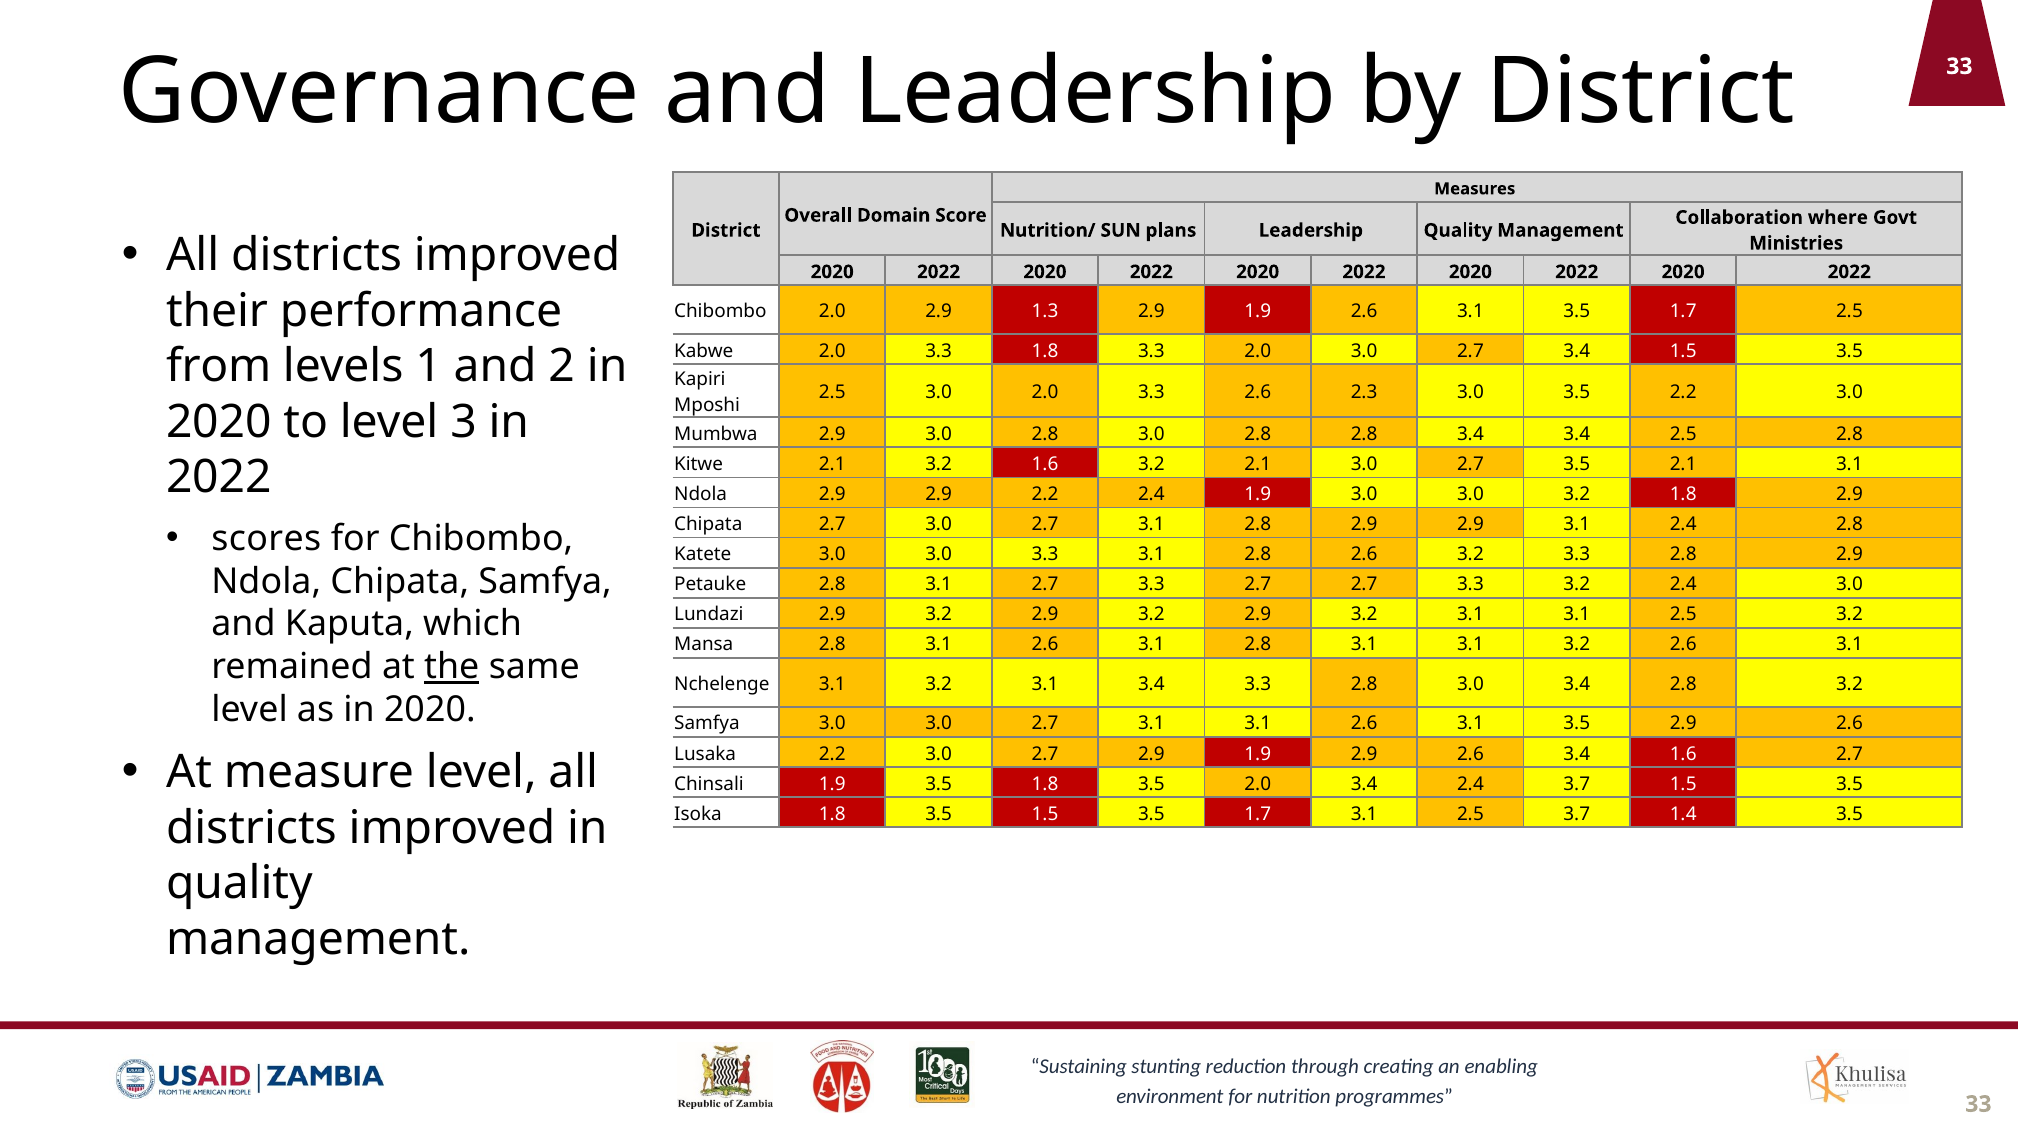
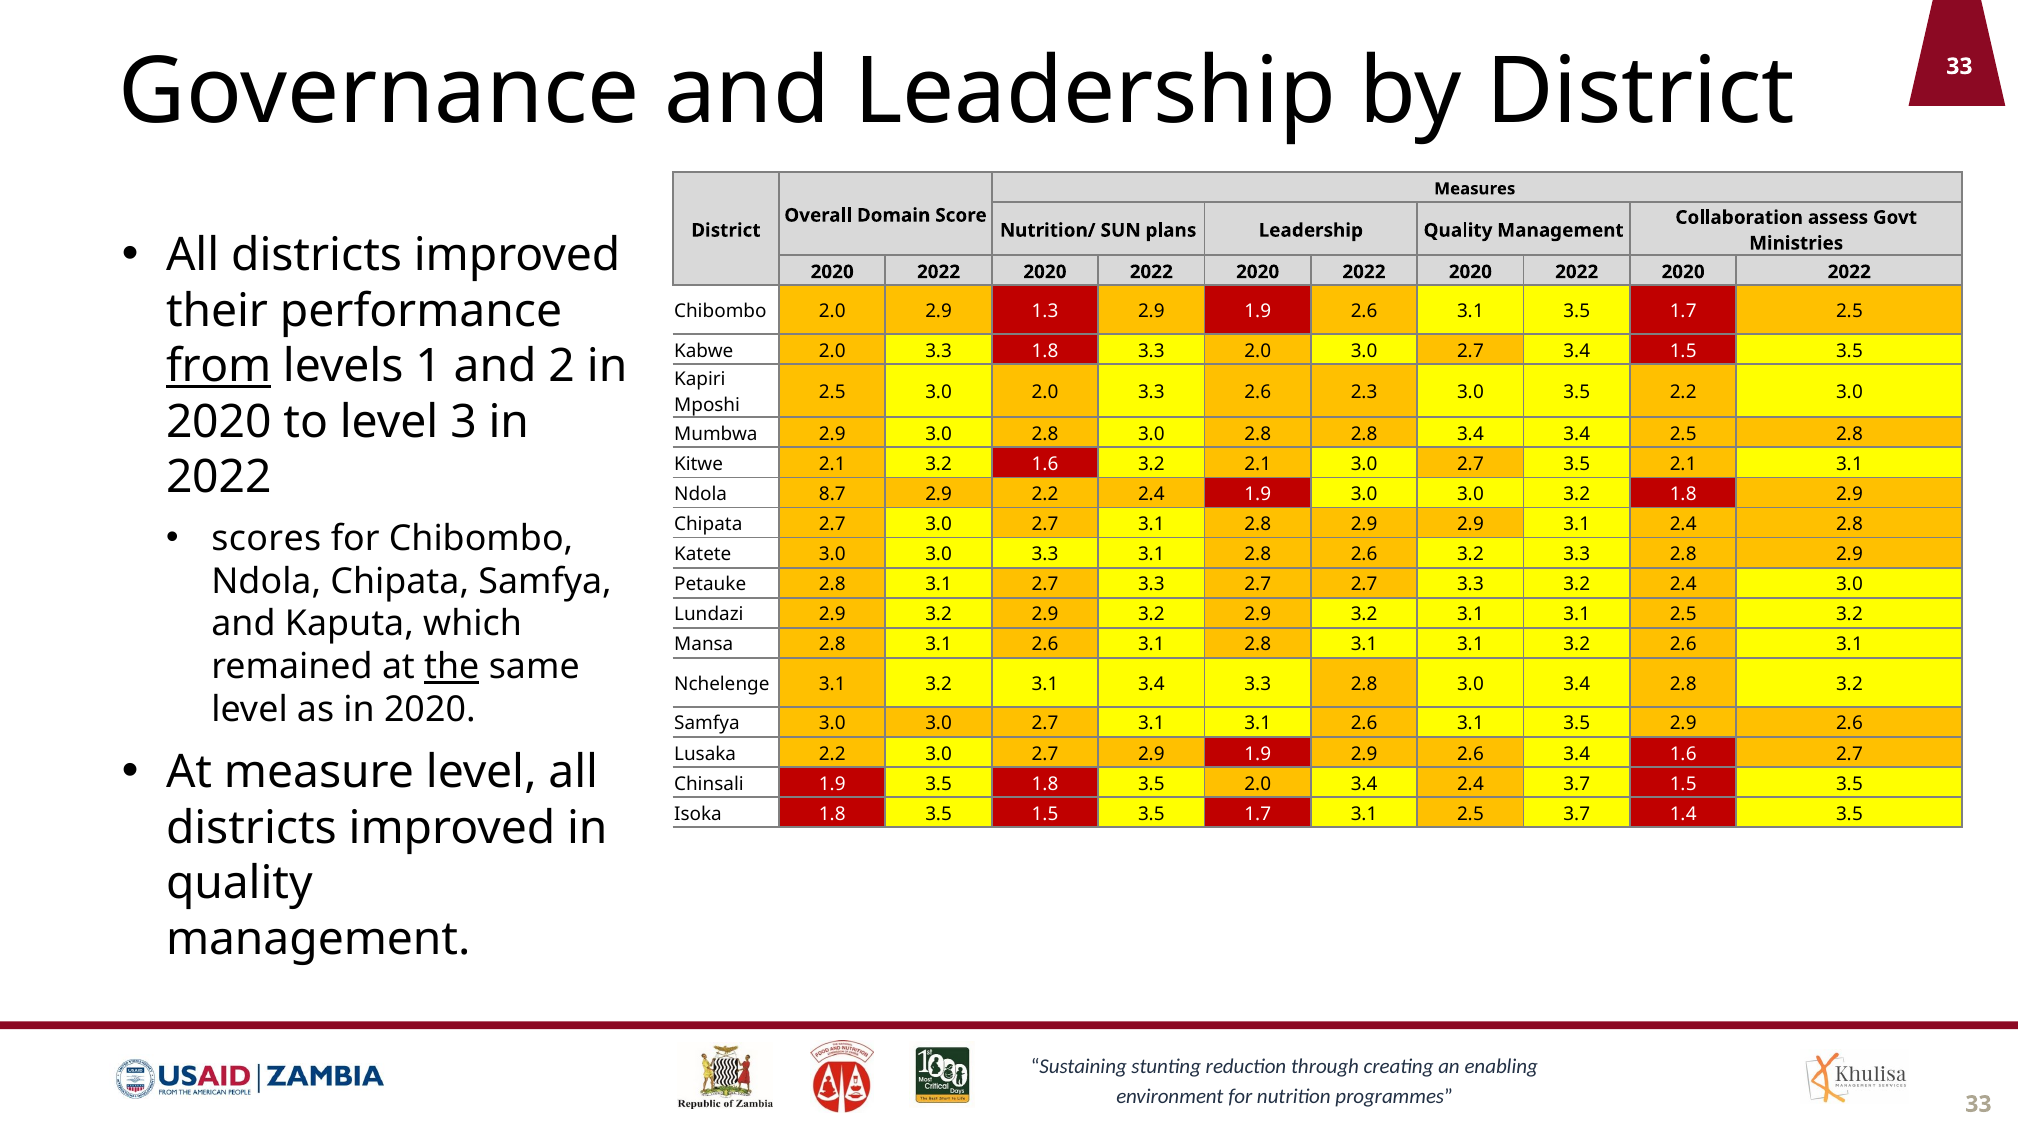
where: where -> assess (1838, 218)
from underline: none -> present (219, 366)
Ndola 2.9: 2.9 -> 8.7 (832, 494)
